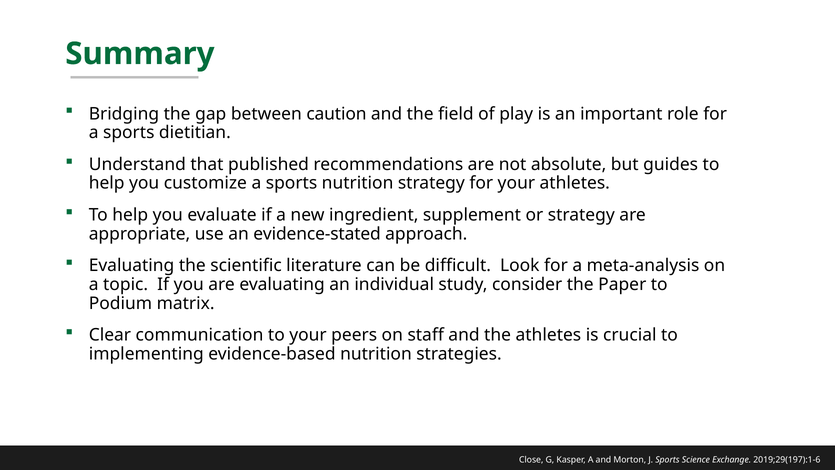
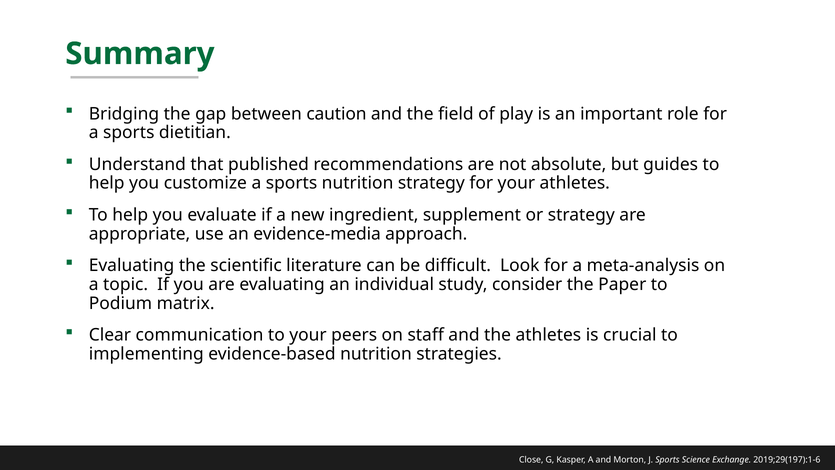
evidence-stated: evidence-stated -> evidence-media (317, 234)
